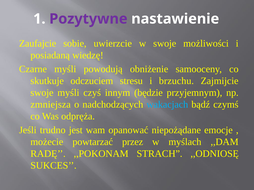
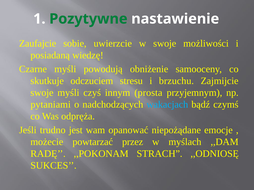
Pozytywne colour: purple -> green (88, 19)
będzie: będzie -> prosta (148, 93)
zmniejsza: zmniejsza -> pytaniami (51, 105)
